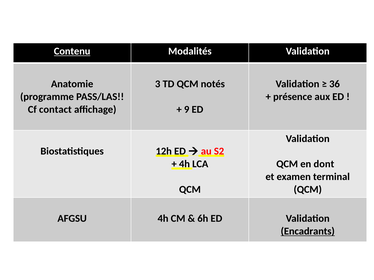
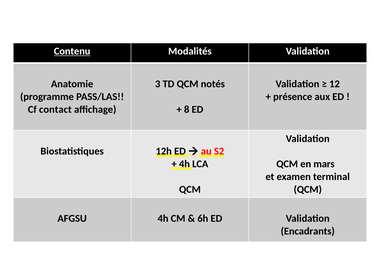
36: 36 -> 12 (334, 84)
9: 9 -> 8 (187, 110)
dont: dont -> mars (324, 164)
Encadrants underline: present -> none (308, 232)
